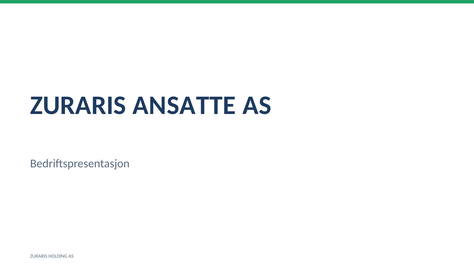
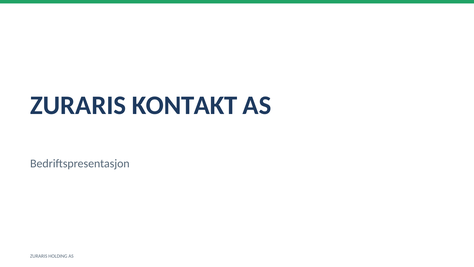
ANSATTE: ANSATTE -> KONTAKT (184, 105)
